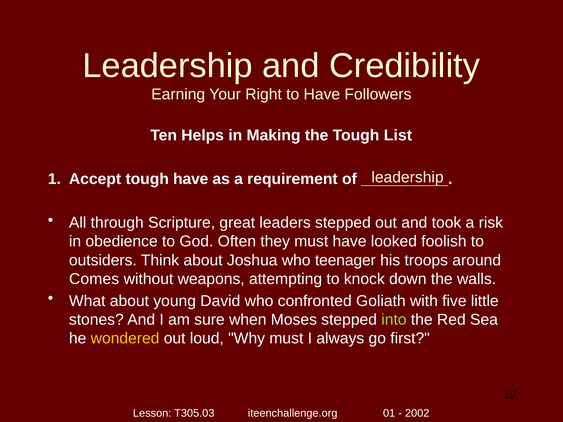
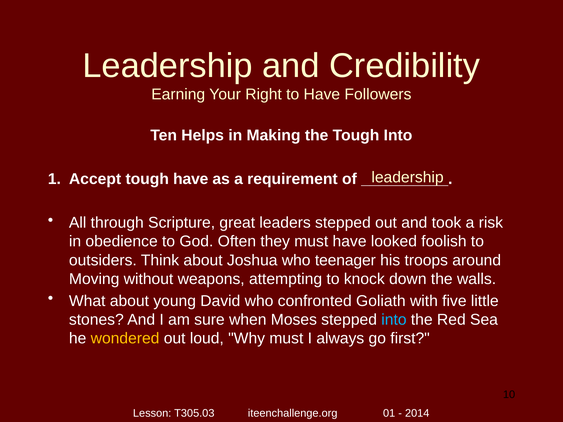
Tough List: List -> Into (398, 135)
Comes: Comes -> Moving (94, 279)
into colour: light green -> light blue (394, 320)
2002: 2002 -> 2014 (417, 414)
